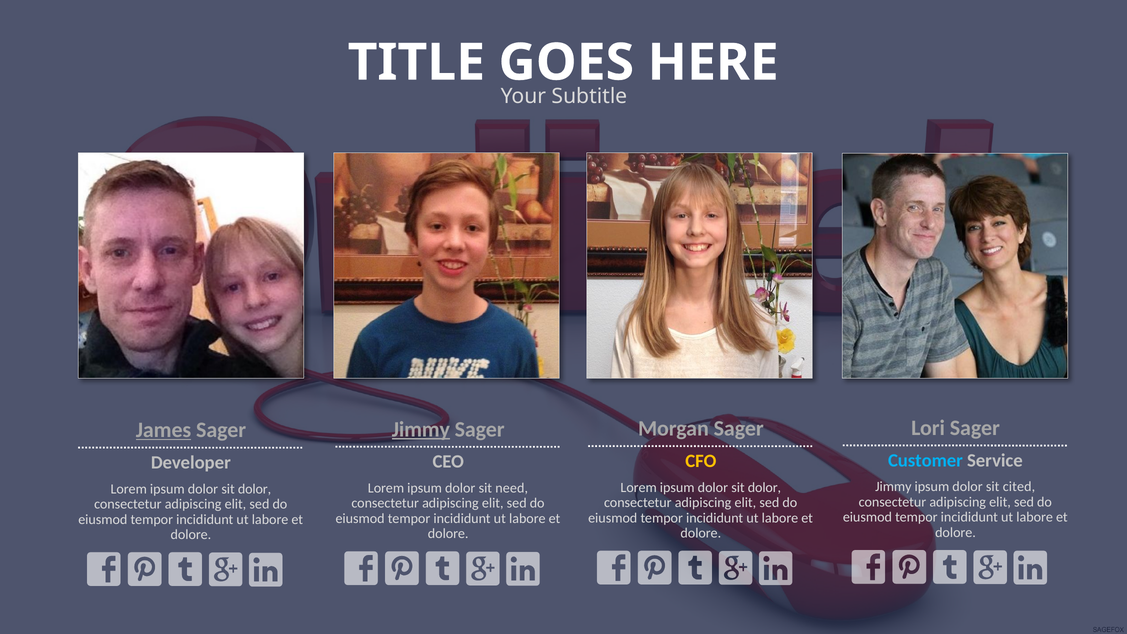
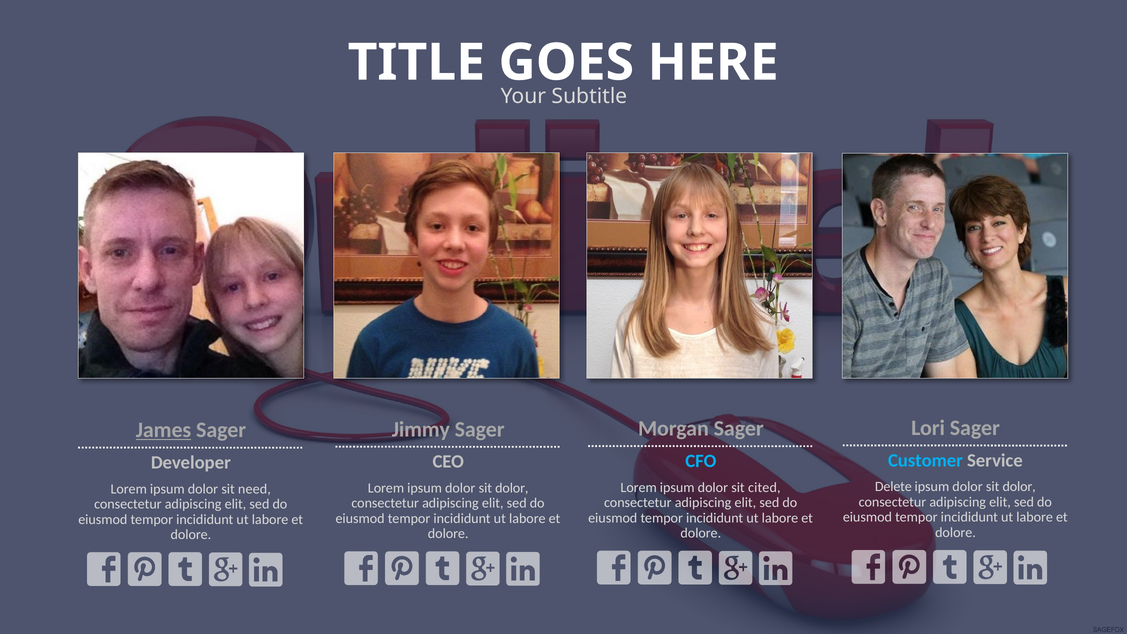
Jimmy underline: present -> none (421, 429)
CFO colour: yellow -> light blue (701, 461)
Jimmy: Jimmy -> Delete (893, 487)
cited: cited -> dolor (1019, 487)
dolor: dolor -> cited (764, 487)
need: need -> dolor (512, 488)
dolor: dolor -> need (254, 489)
